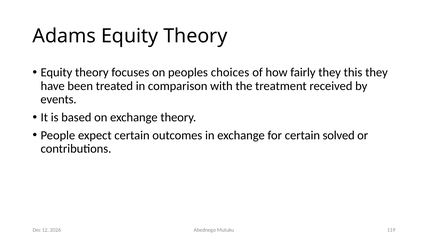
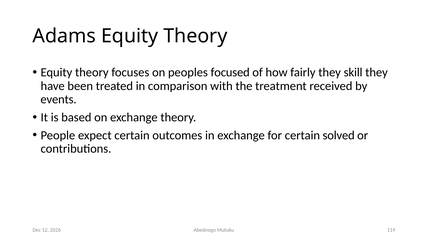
choices: choices -> focused (230, 72)
this: this -> skill (353, 72)
